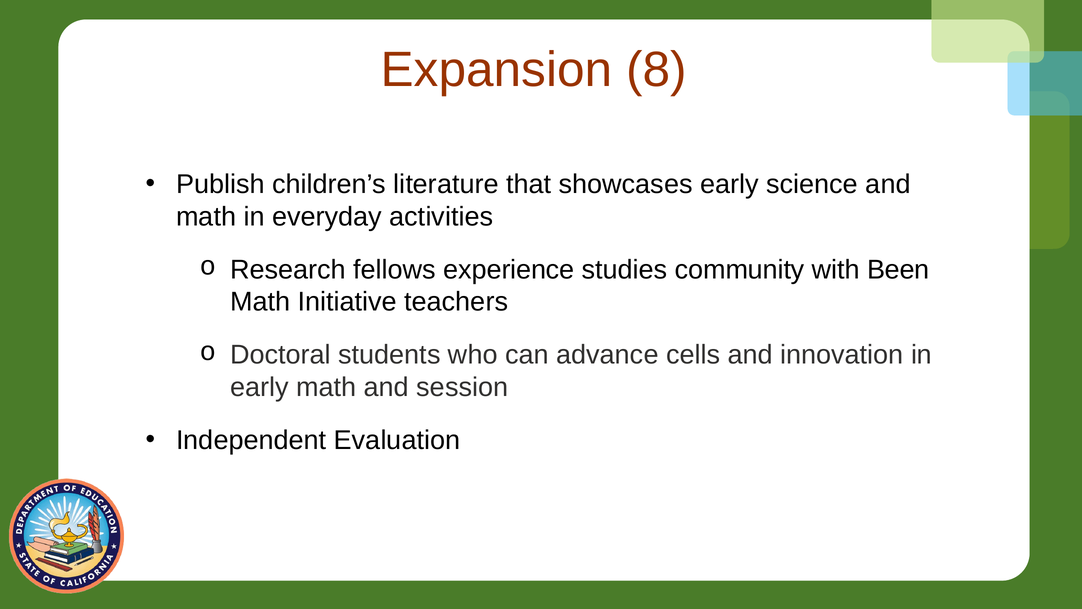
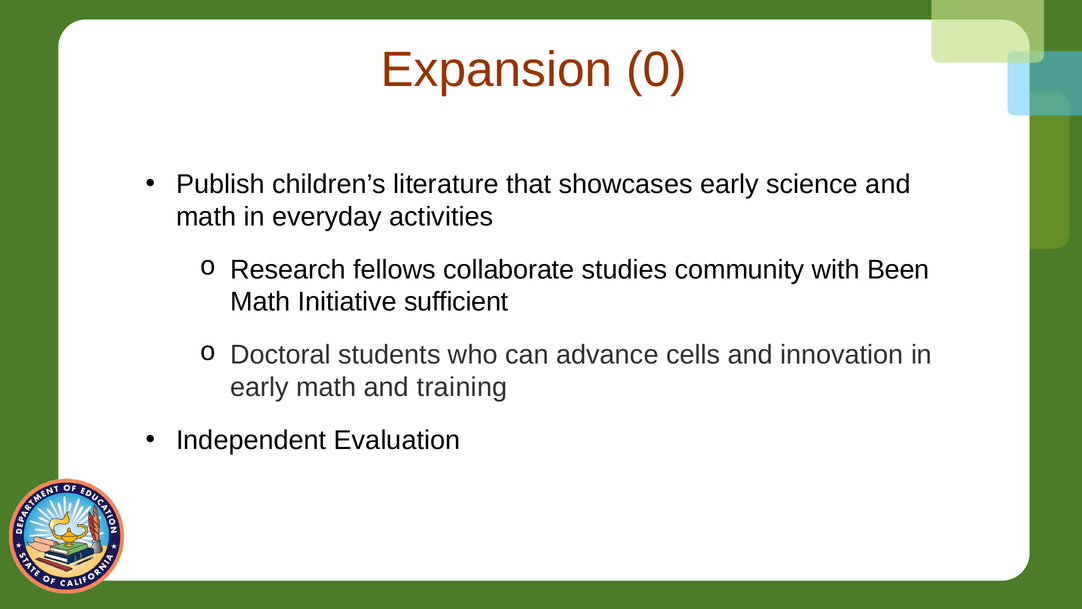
8: 8 -> 0 (656, 70)
experience: experience -> collaborate (509, 269)
teachers: teachers -> sufficient (456, 302)
session: session -> training (462, 387)
